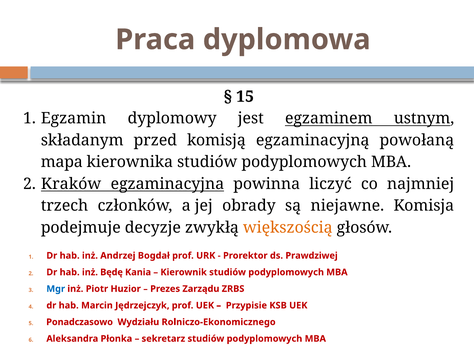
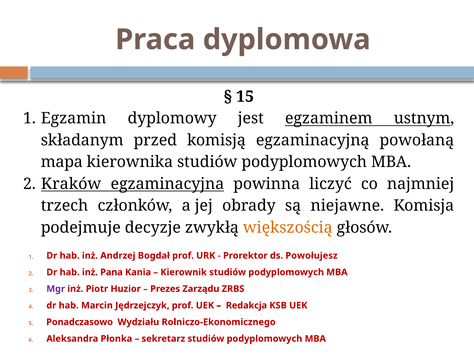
Prawdziwej: Prawdziwej -> Powołujesz (311, 255)
Będę: Będę -> Pana (112, 272)
Mgr colour: blue -> purple (56, 288)
Przypisie: Przypisie -> Redakcja (246, 305)
